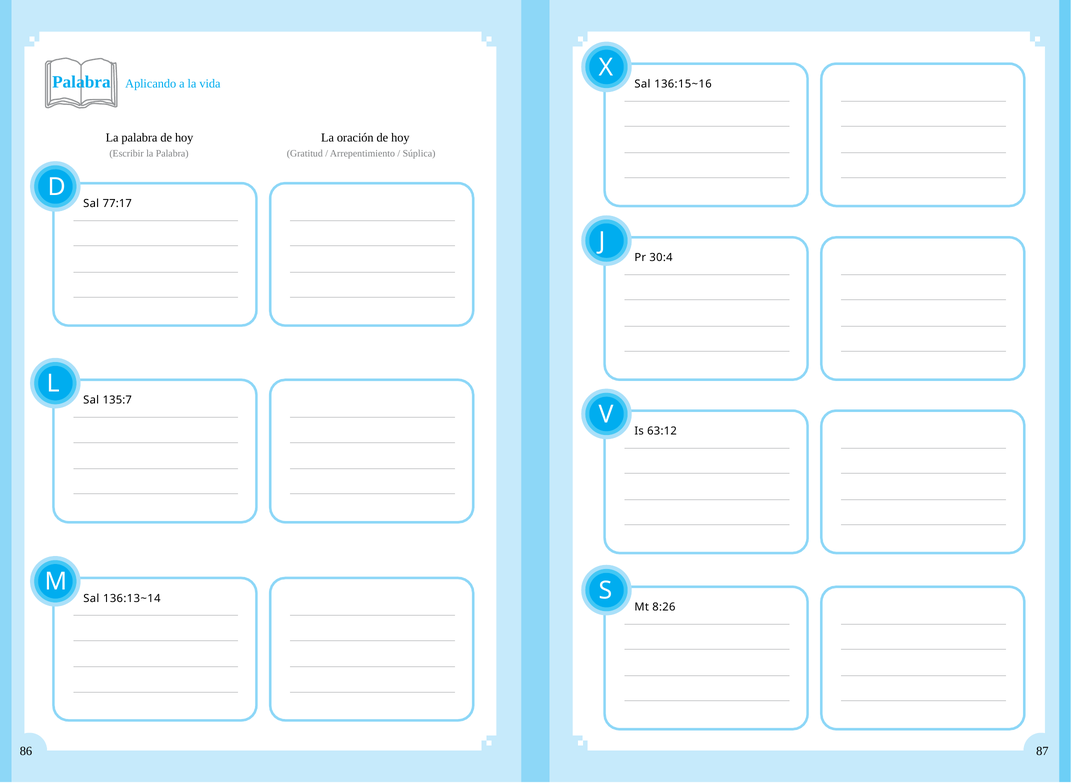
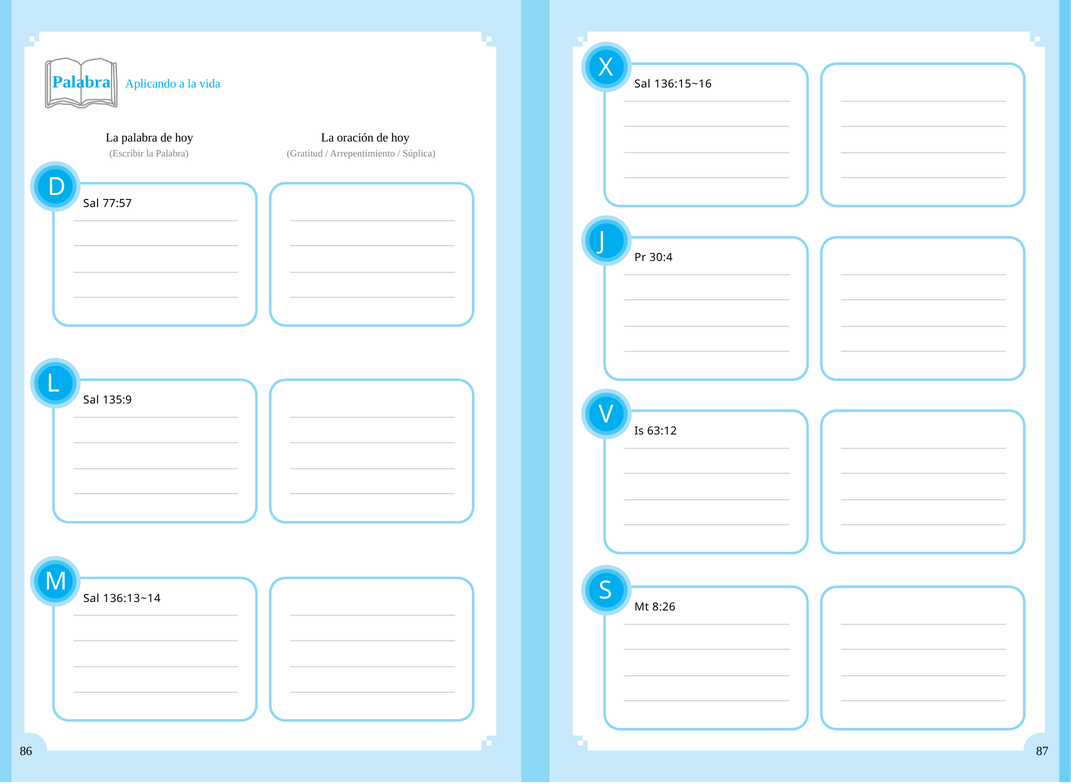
77:17: 77:17 -> 77:57 (117, 203)
135:7: 135:7 -> 135:9 (117, 400)
